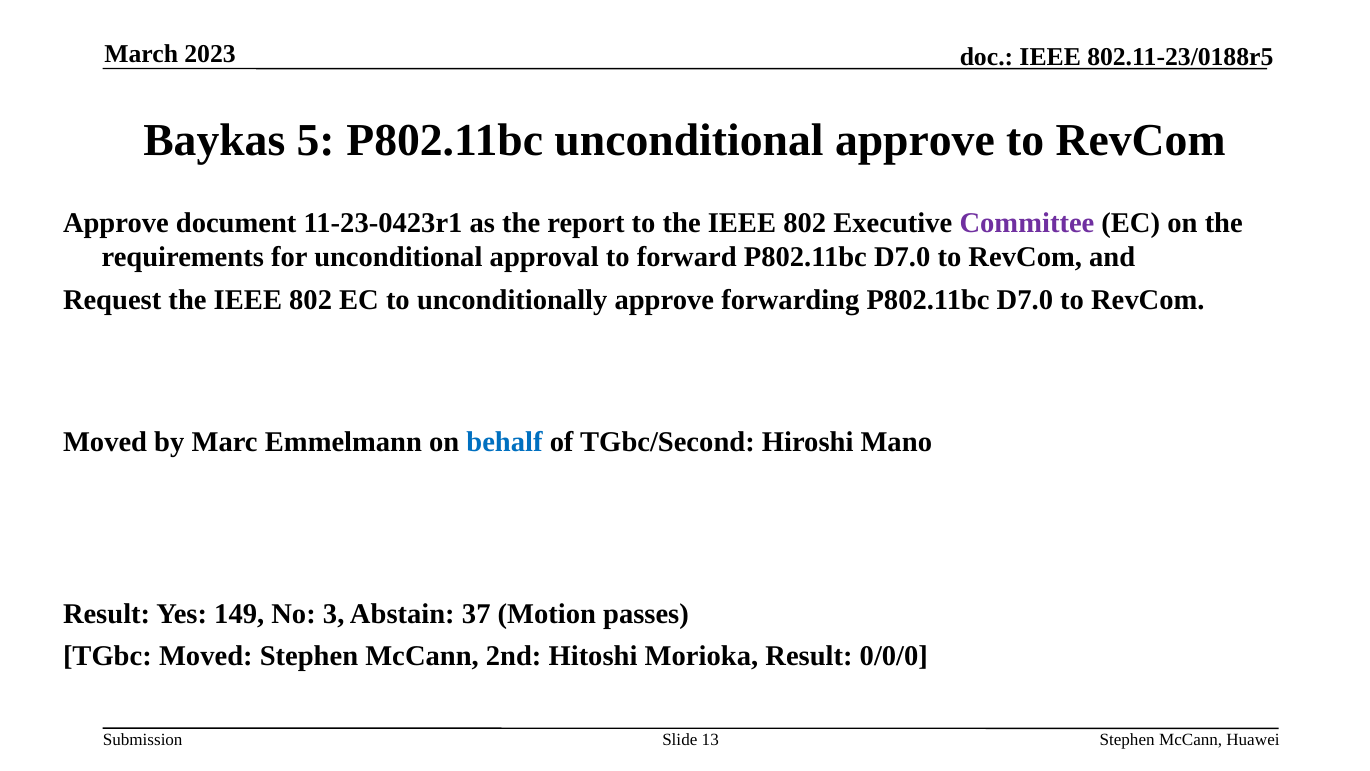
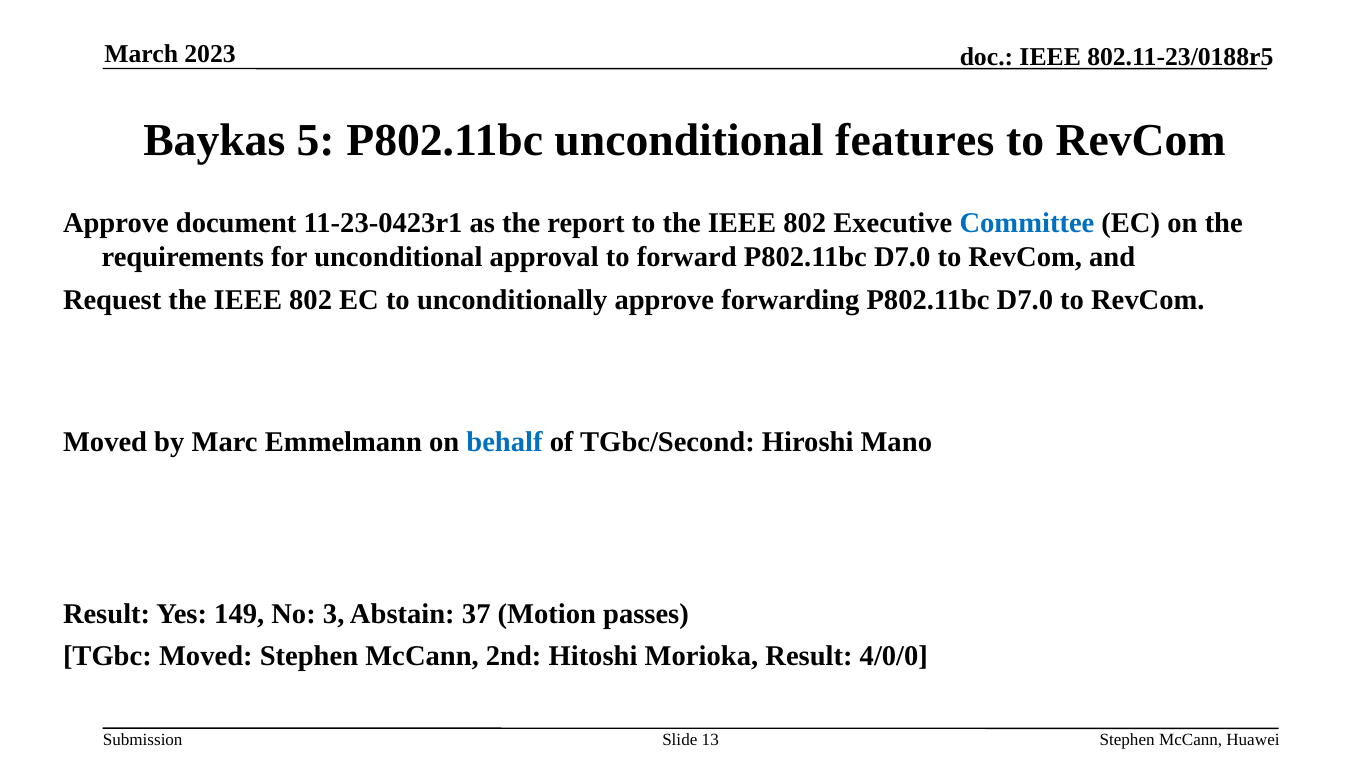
unconditional approve: approve -> features (915, 140)
Committee colour: purple -> blue (1027, 223)
0/0/0: 0/0/0 -> 4/0/0 (894, 656)
